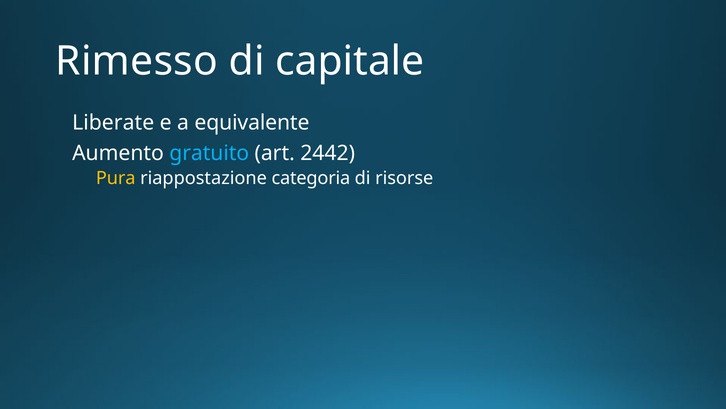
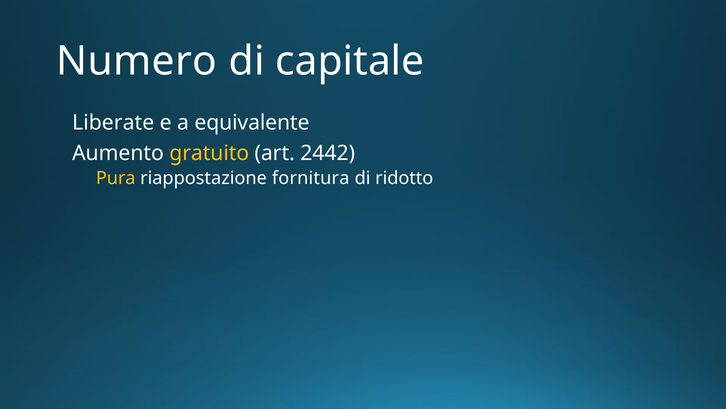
Rimesso: Rimesso -> Numero (137, 61)
gratuito colour: light blue -> yellow (209, 153)
categoria: categoria -> fornitura (311, 178)
risorse: risorse -> ridotto (404, 178)
